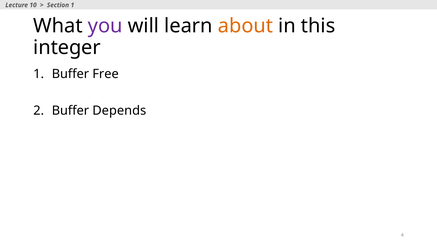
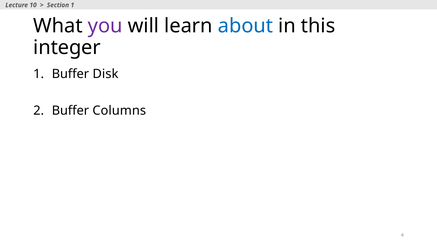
about colour: orange -> blue (245, 26)
Free: Free -> Disk (105, 74)
Depends: Depends -> Columns (119, 110)
